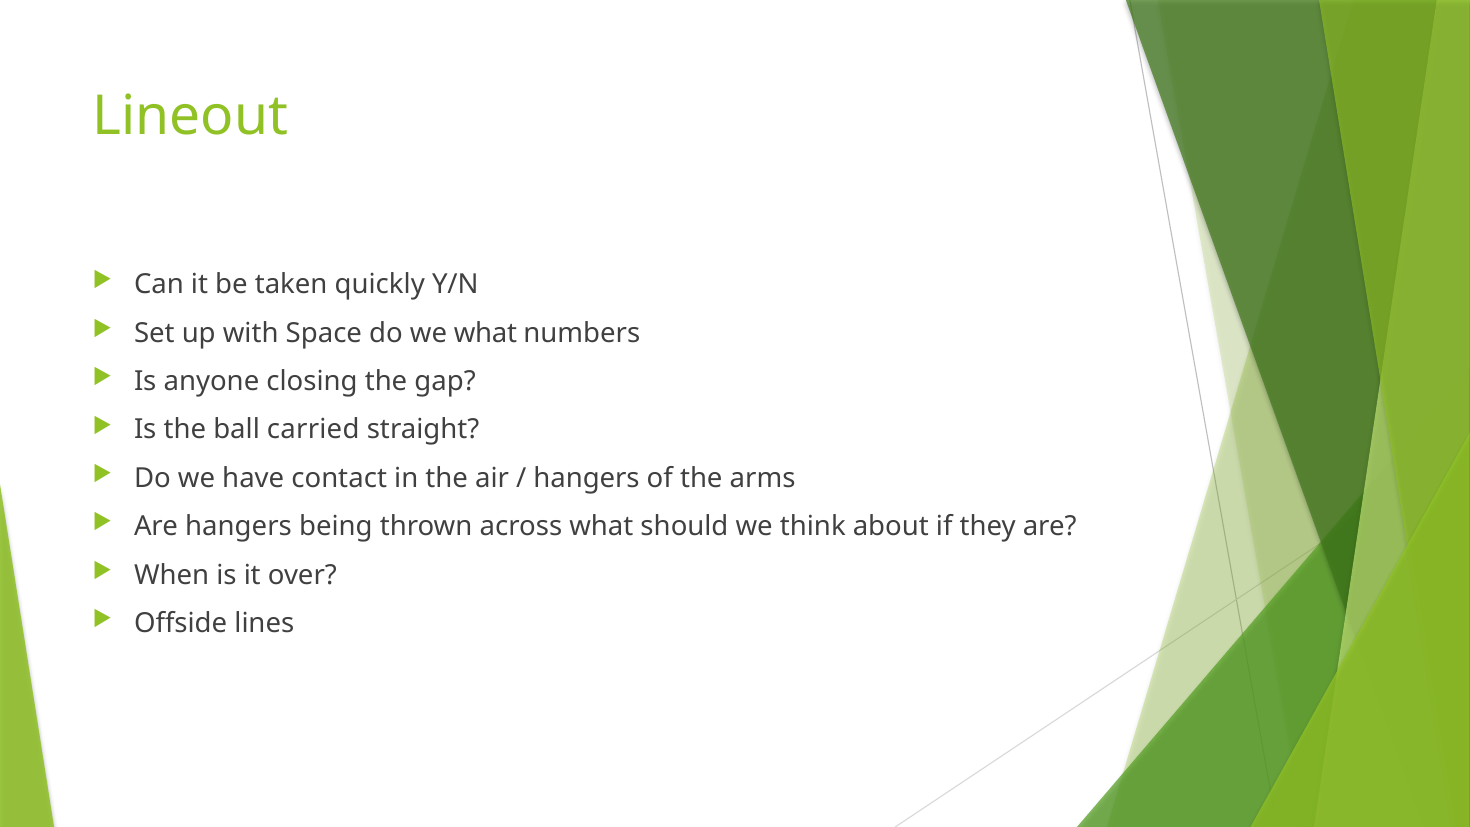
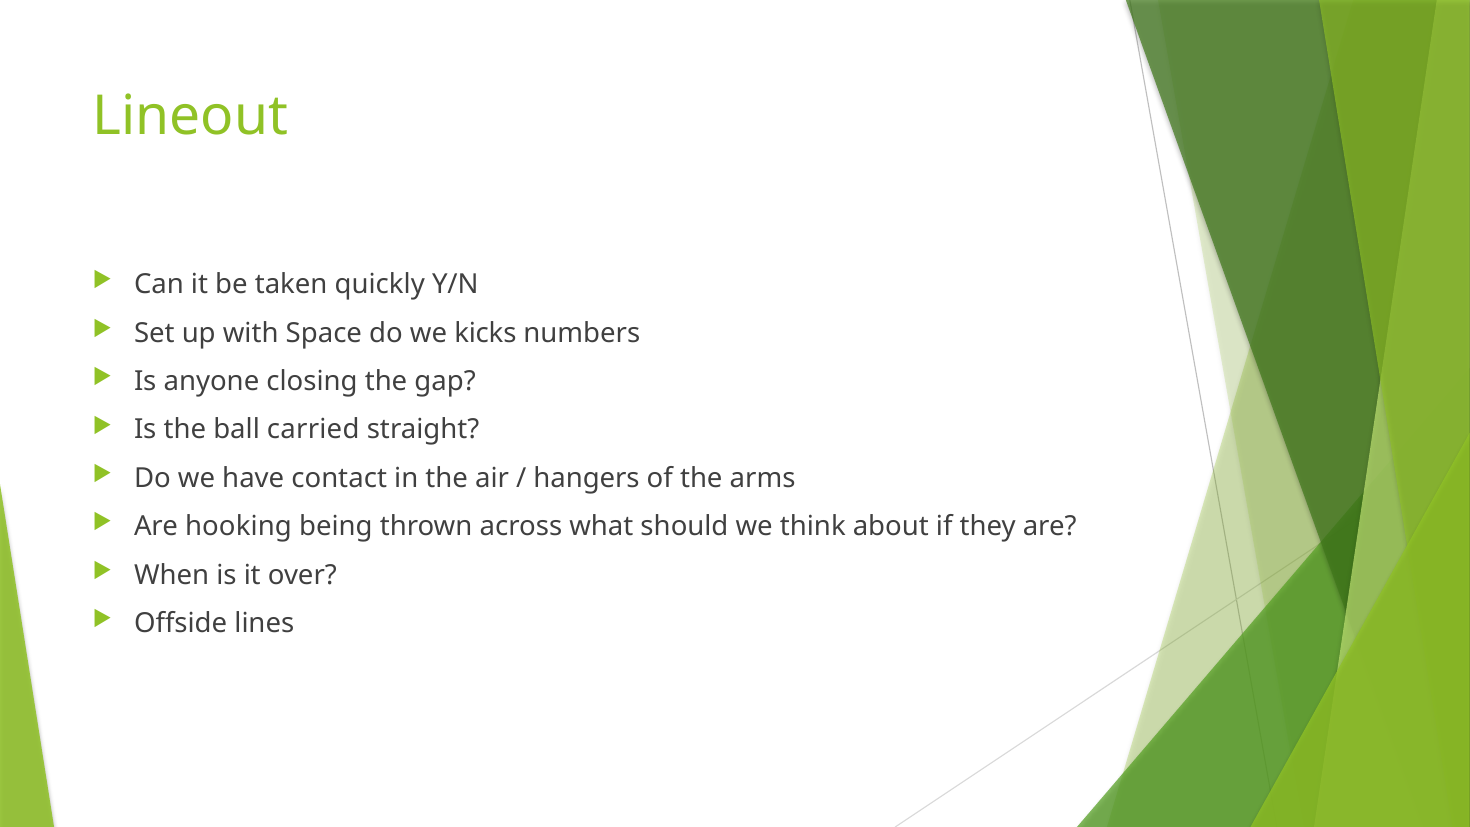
we what: what -> kicks (485, 333)
Are hangers: hangers -> hooking (238, 526)
